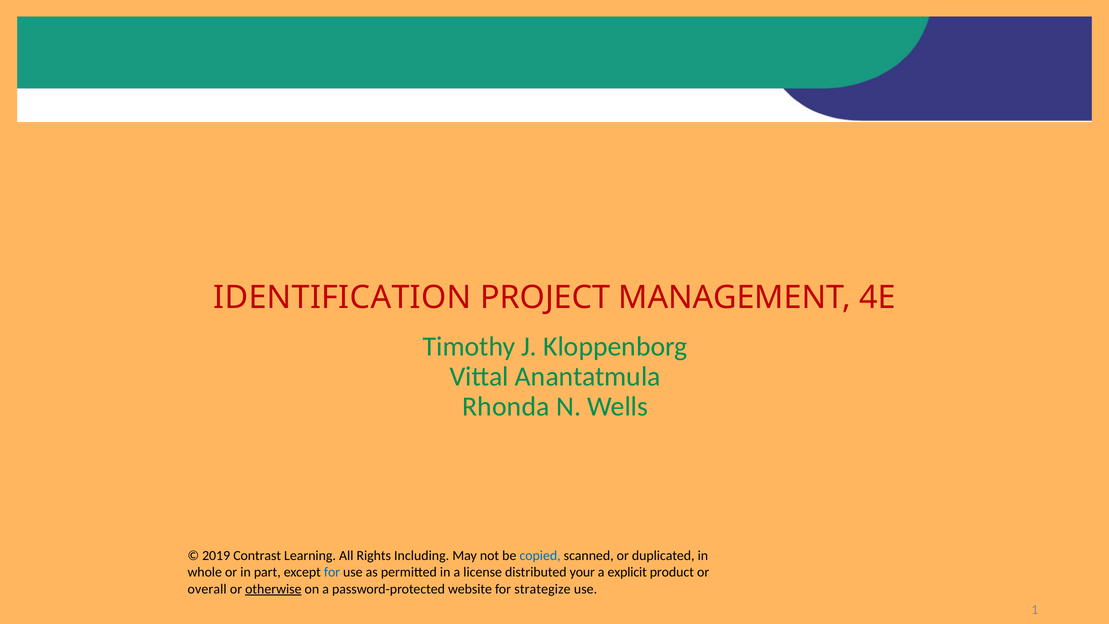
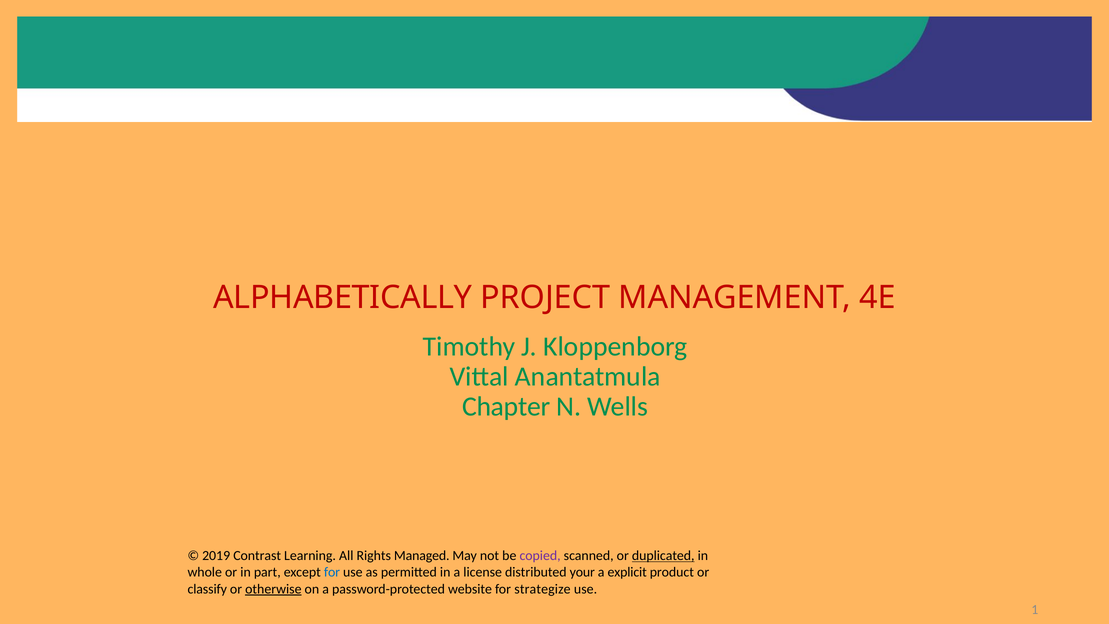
IDENTIFICATION: IDENTIFICATION -> ALPHABETICALLY (343, 297)
Rhonda: Rhonda -> Chapter (506, 406)
Including: Including -> Managed (422, 556)
copied colour: blue -> purple (540, 556)
duplicated underline: none -> present (663, 556)
overall: overall -> classify (207, 589)
